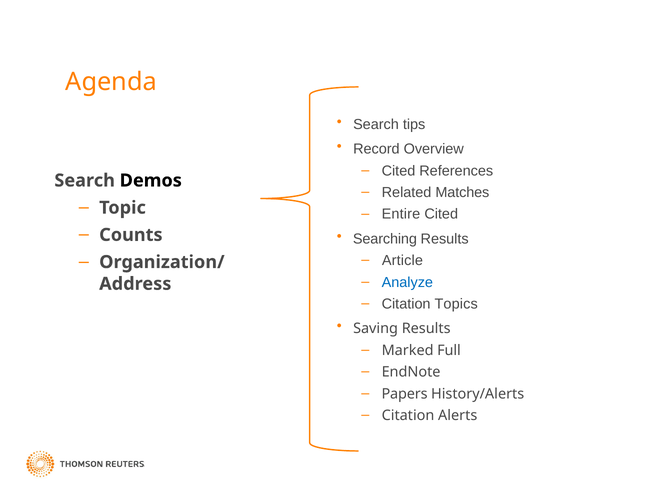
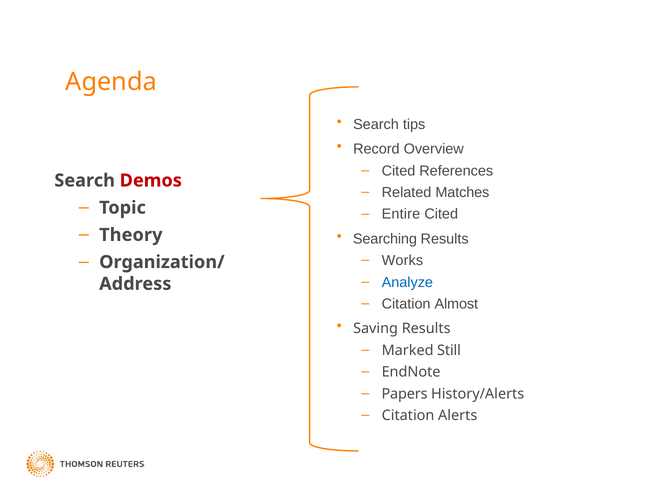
Demos colour: black -> red (151, 181)
Counts: Counts -> Theory (131, 235)
Article: Article -> Works (402, 261)
Topics: Topics -> Almost (456, 304)
Full: Full -> Still (449, 350)
